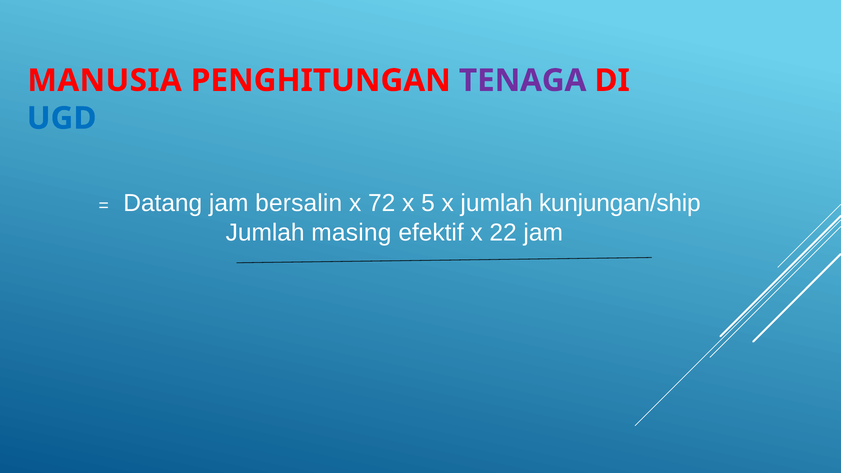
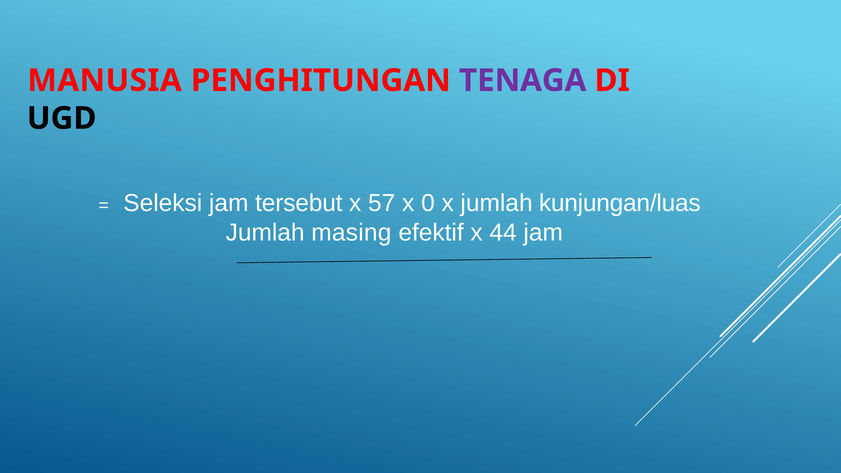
UGD colour: blue -> black (62, 118)
Datang: Datang -> Seleksi (163, 203)
bersalin: bersalin -> tersebut (299, 203)
72: 72 -> 57 (382, 203)
5: 5 -> 0 (428, 203)
kunjungan/ship: kunjungan/ship -> kunjungan/luas (620, 203)
22: 22 -> 44 (503, 233)
